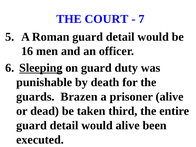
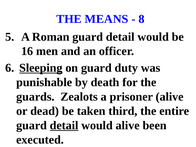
COURT: COURT -> MEANS (106, 19)
7: 7 -> 8 (141, 19)
Brazen: Brazen -> Zealots (79, 97)
detail underline: none -> present (64, 125)
